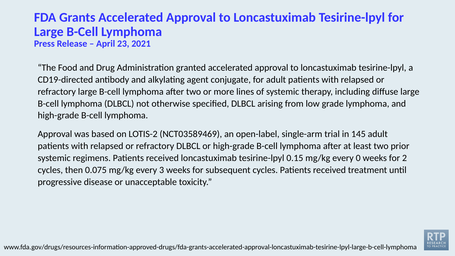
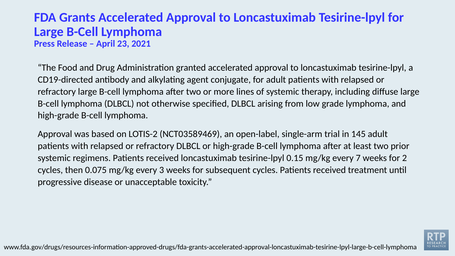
0: 0 -> 7 (358, 158)
